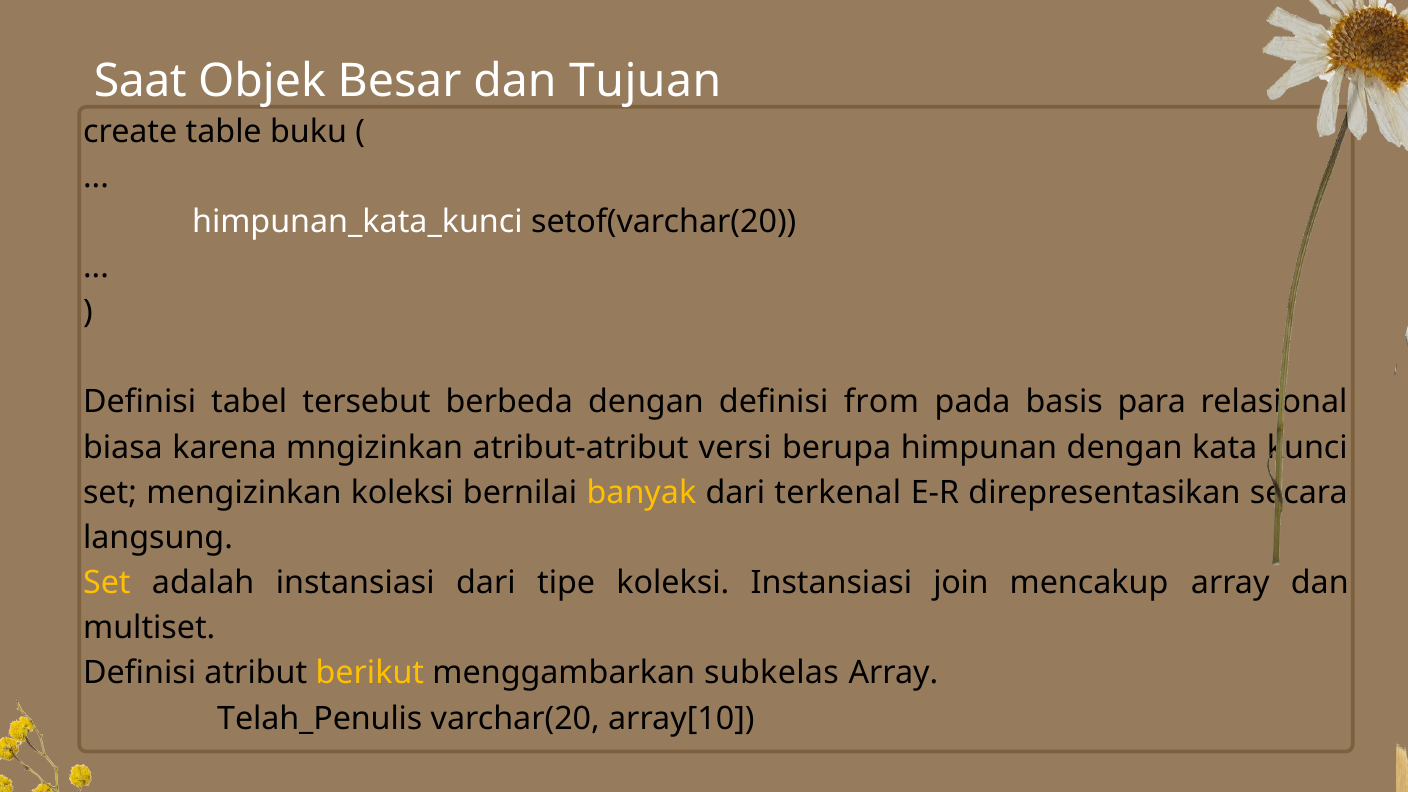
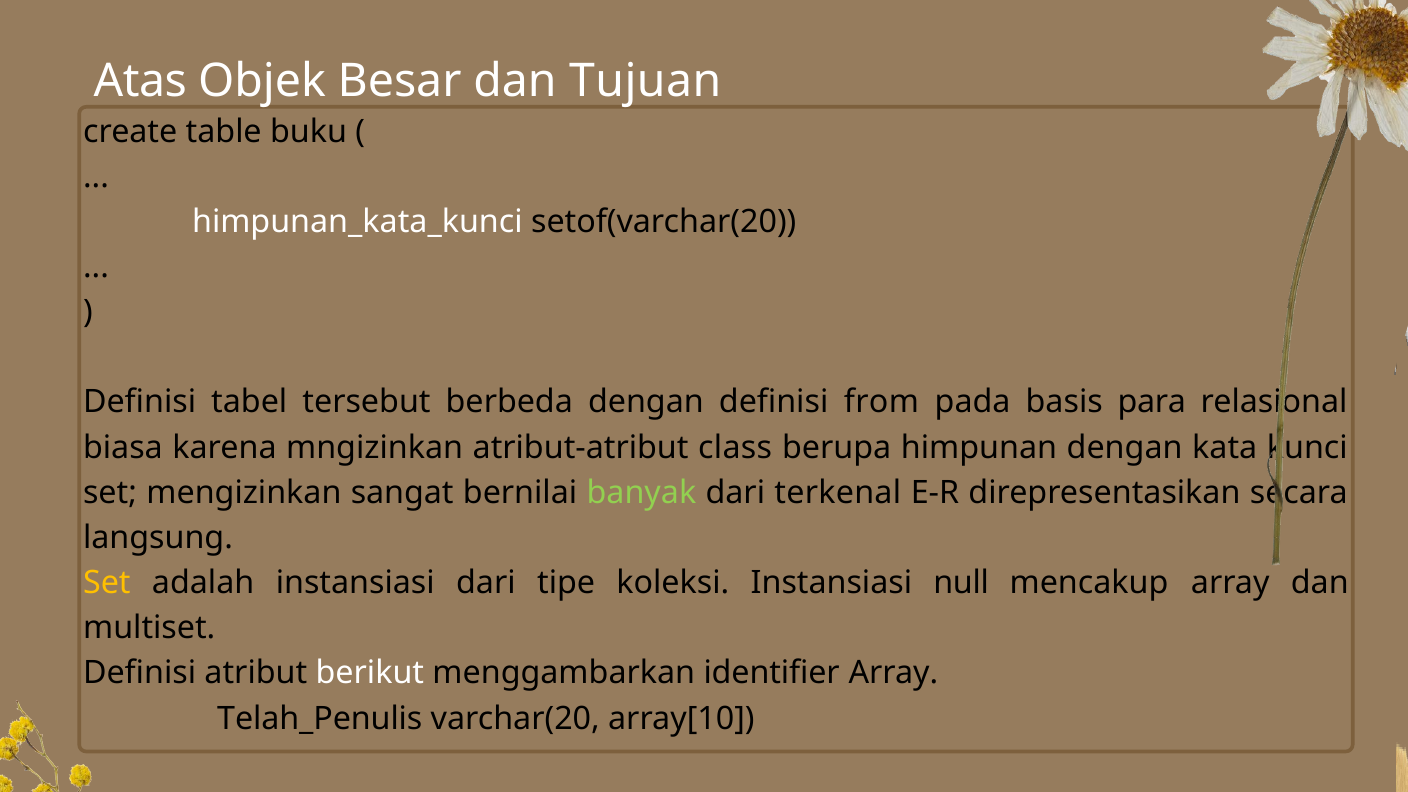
Saat: Saat -> Atas (140, 81)
versi: versi -> class (735, 447)
mengizinkan koleksi: koleksi -> sangat (402, 493)
banyak colour: yellow -> light green (641, 493)
join: join -> null (961, 583)
berikut colour: yellow -> white (370, 673)
subkelas: subkelas -> identifier (772, 673)
